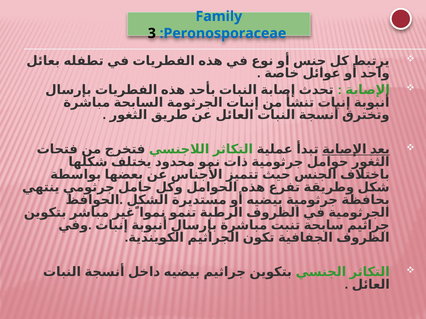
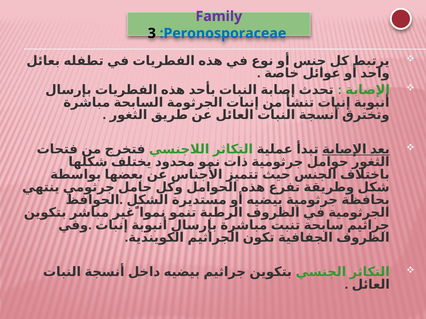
Family colour: blue -> purple (219, 16)
